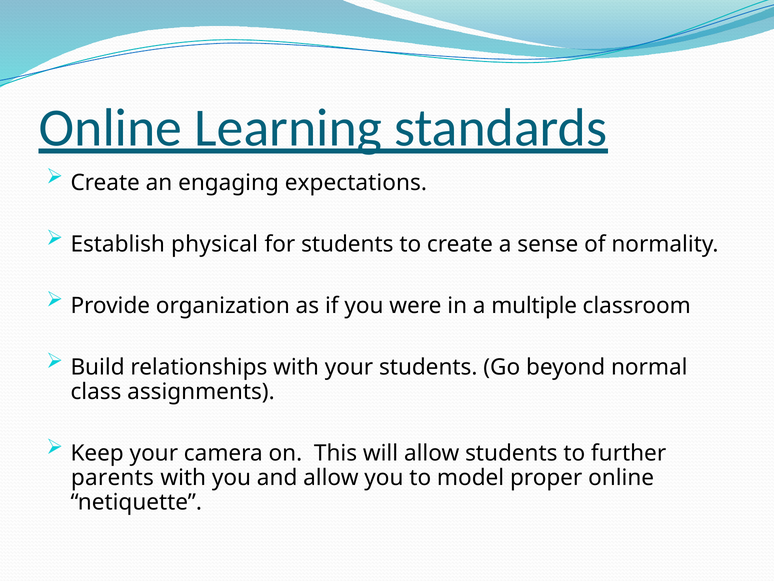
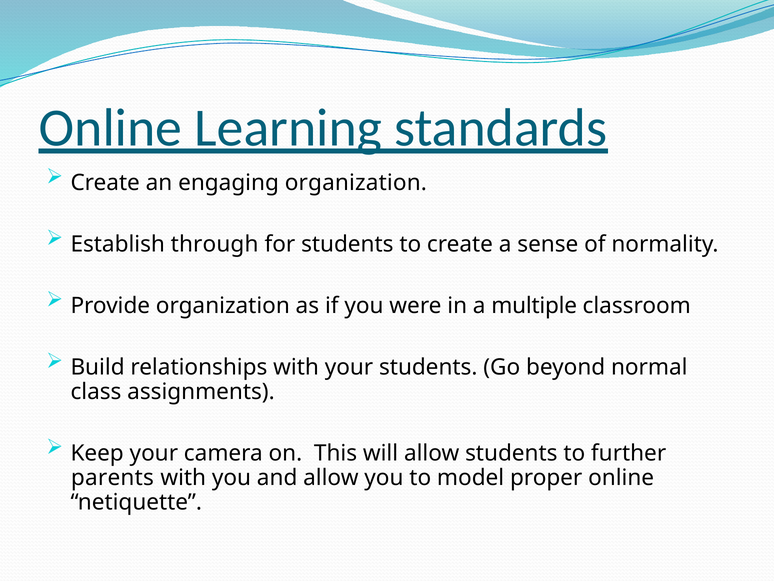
engaging expectations: expectations -> organization (356, 183)
physical: physical -> through (215, 244)
